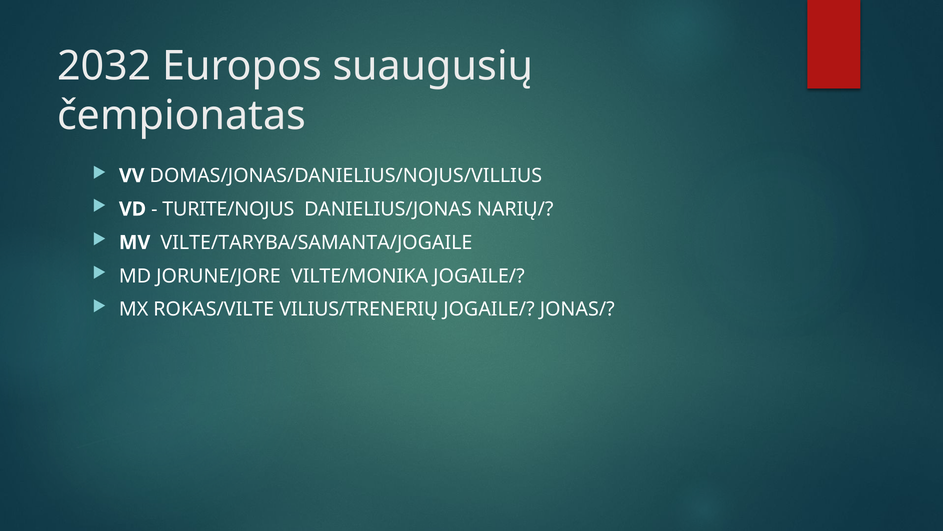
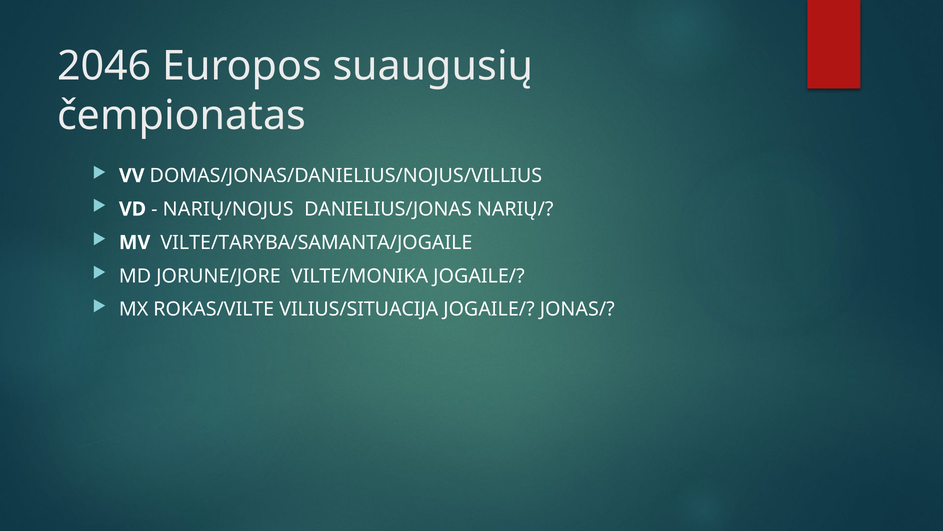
2032: 2032 -> 2046 (104, 66)
TURITE/NOJUS: TURITE/NOJUS -> NARIŲ/NOJUS (228, 209)
VILIUS/TRENERIŲ: VILIUS/TRENERIŲ -> VILIUS/SITUACIJA (359, 309)
